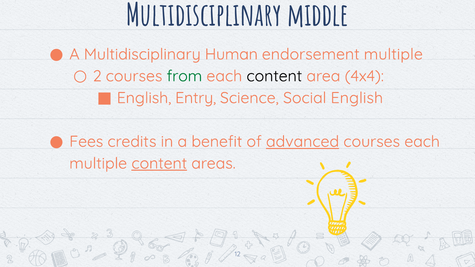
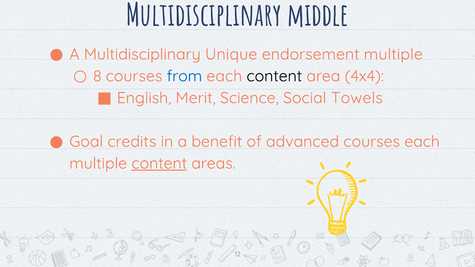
Human: Human -> Unique (231, 54)
2: 2 -> 8 (97, 76)
from colour: green -> blue (184, 76)
Entry: Entry -> Merit (196, 98)
Social English: English -> Towels (357, 98)
Fees: Fees -> Goal (86, 142)
advanced underline: present -> none (303, 142)
